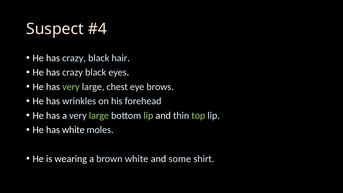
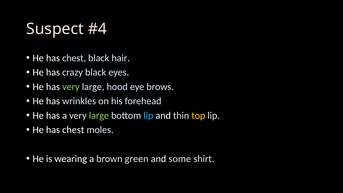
crazy: crazy -> chest (74, 58)
chest: chest -> hood (117, 87)
lip colour: light green -> light blue (148, 116)
top colour: light green -> yellow (198, 116)
white: white -> chest (73, 130)
brown white: white -> green (137, 159)
